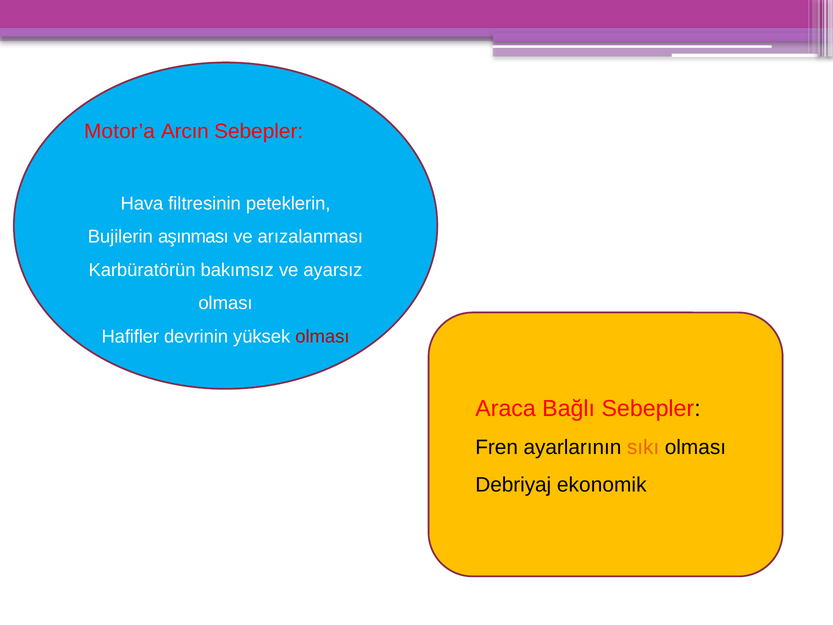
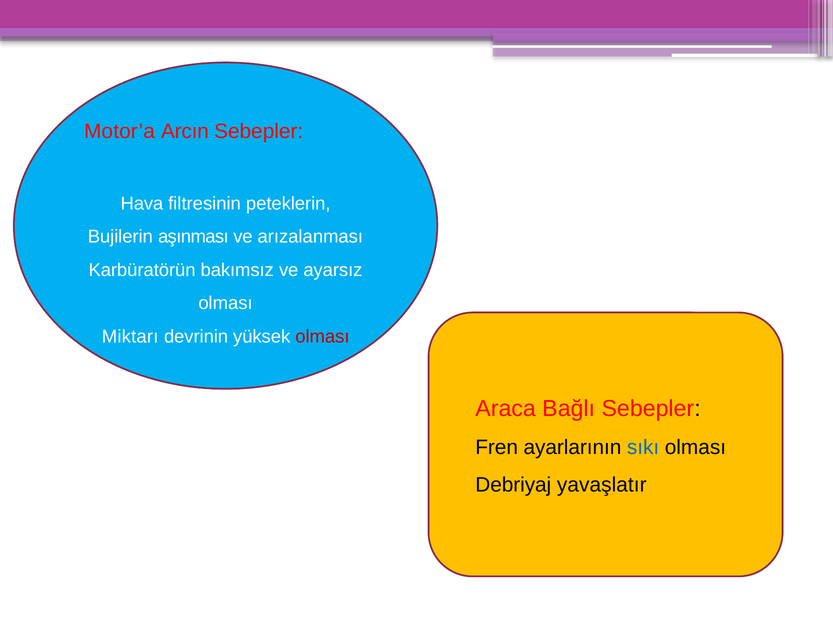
Hafifler: Hafifler -> Miktarı (130, 337)
sıkı colour: orange -> blue (643, 447)
ekonomik: ekonomik -> yavaşlatır (602, 485)
